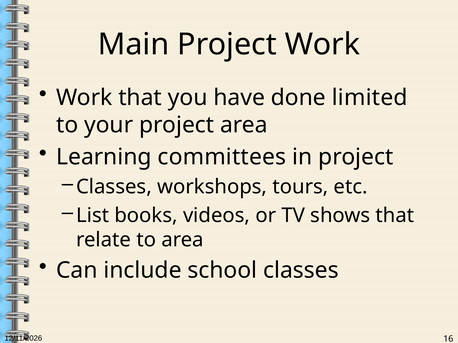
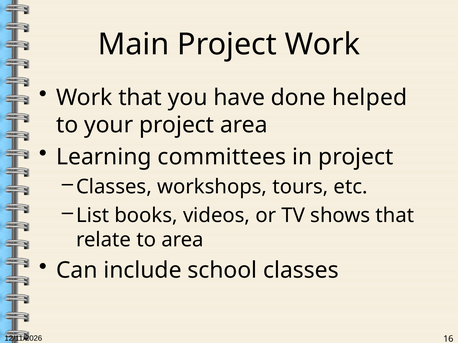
limited: limited -> helped (370, 98)
